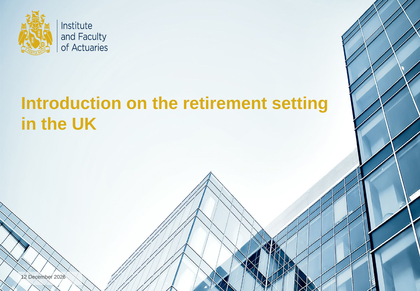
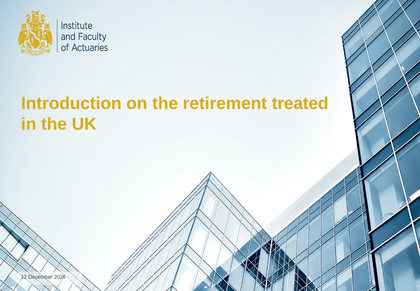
setting: setting -> treated (300, 103)
